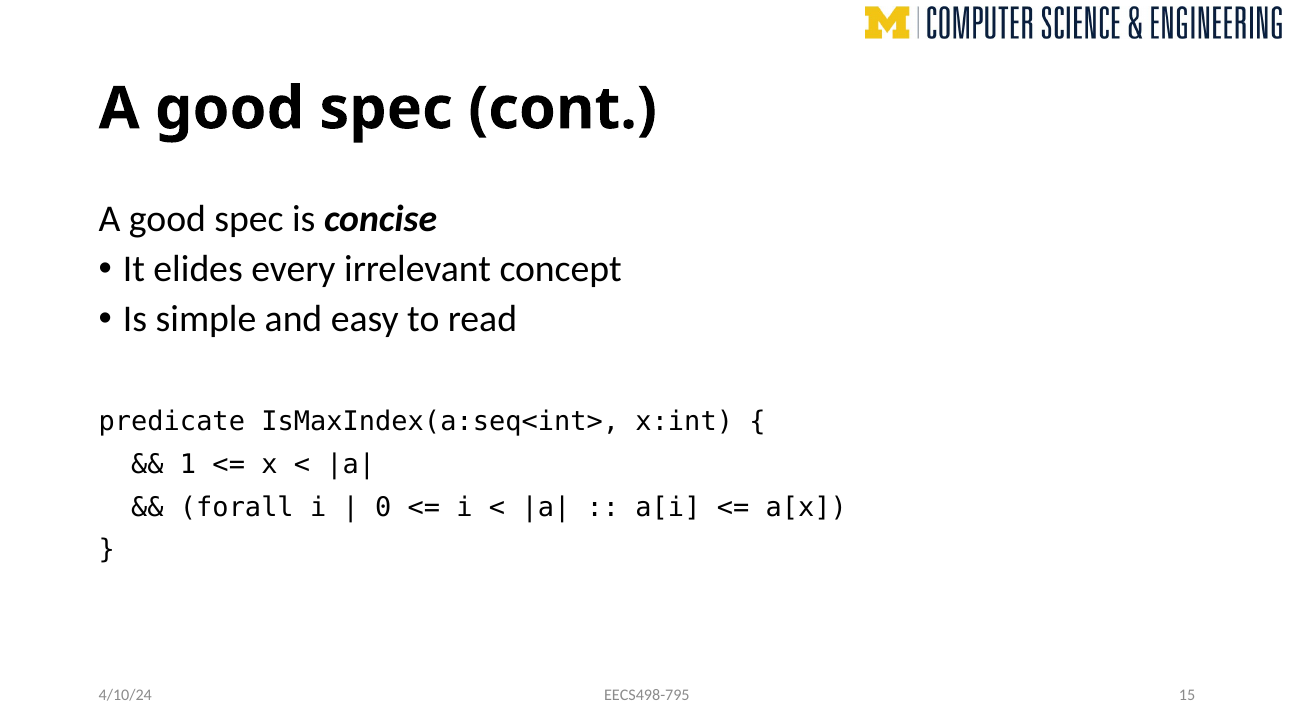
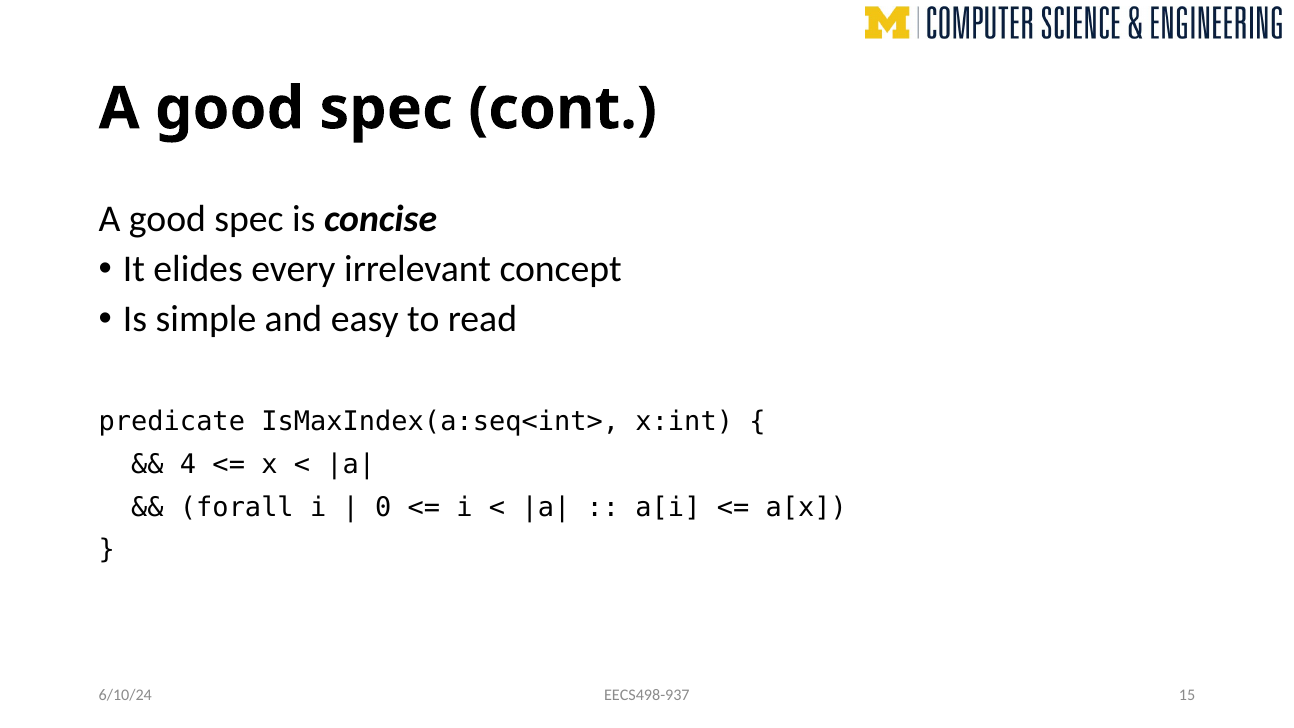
1: 1 -> 4 (188, 465)
EECS498-795: EECS498-795 -> EECS498-937 (647, 695)
4/10/24: 4/10/24 -> 6/10/24 (125, 695)
